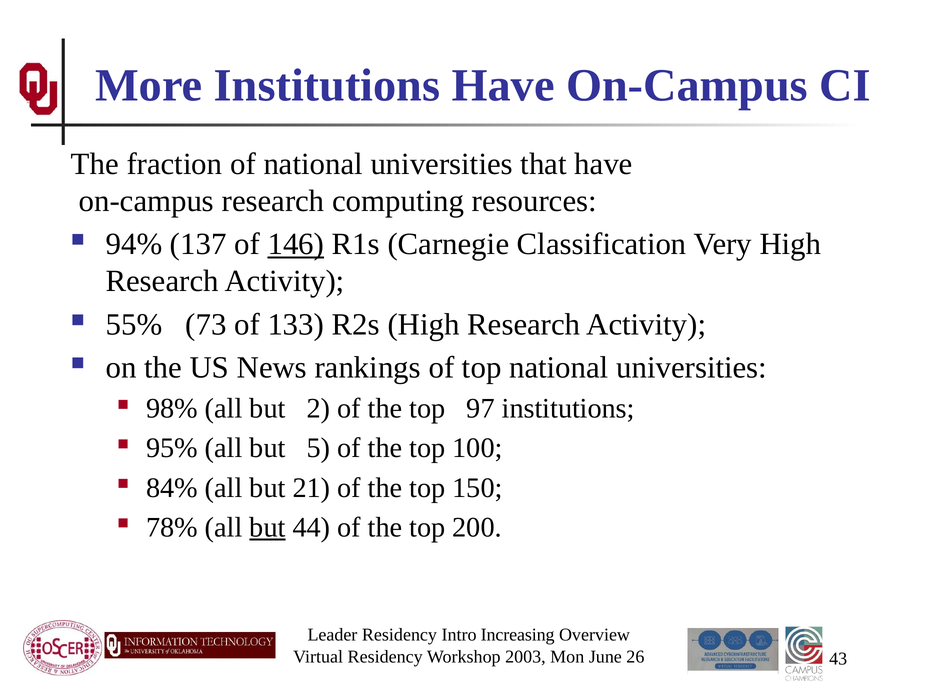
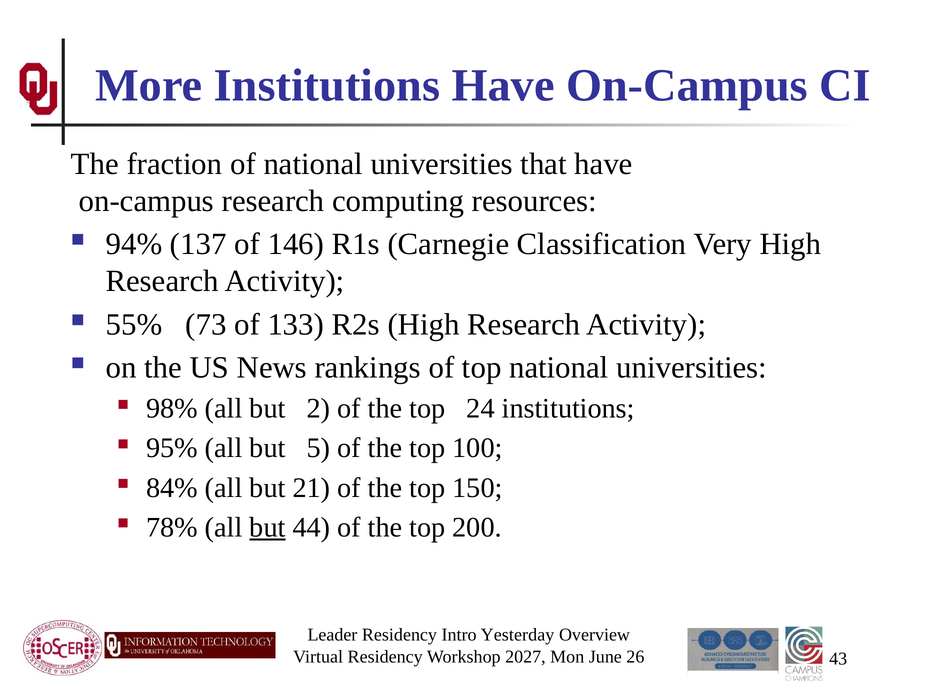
146 underline: present -> none (296, 244)
97: 97 -> 24 (481, 409)
Increasing: Increasing -> Yesterday (518, 636)
2003: 2003 -> 2027 (525, 657)
